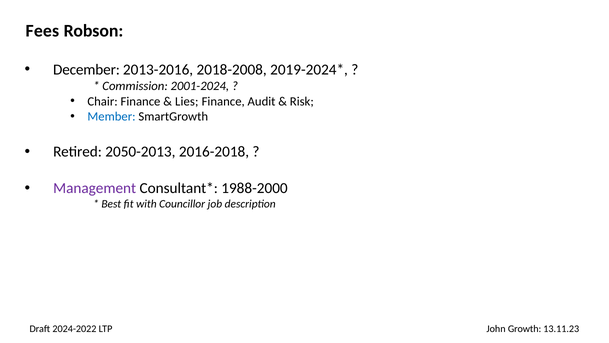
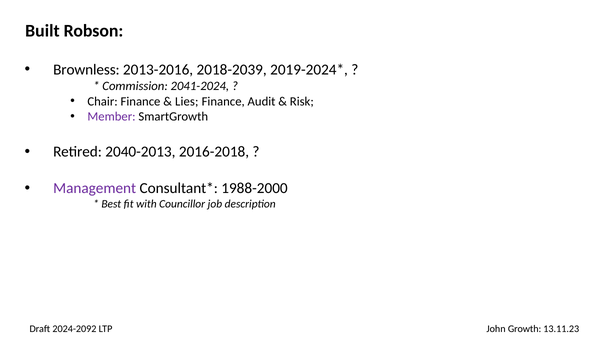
Fees: Fees -> Built (42, 31)
December: December -> Brownless (86, 69)
2018-2008: 2018-2008 -> 2018-2039 (232, 69)
2001-2024: 2001-2024 -> 2041-2024 (200, 86)
Member colour: blue -> purple (112, 116)
2050-2013: 2050-2013 -> 2040-2013 (140, 152)
2024-2022: 2024-2022 -> 2024-2092 (74, 328)
